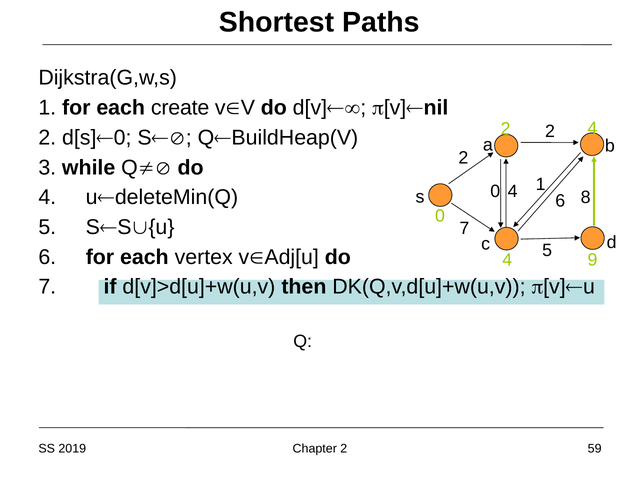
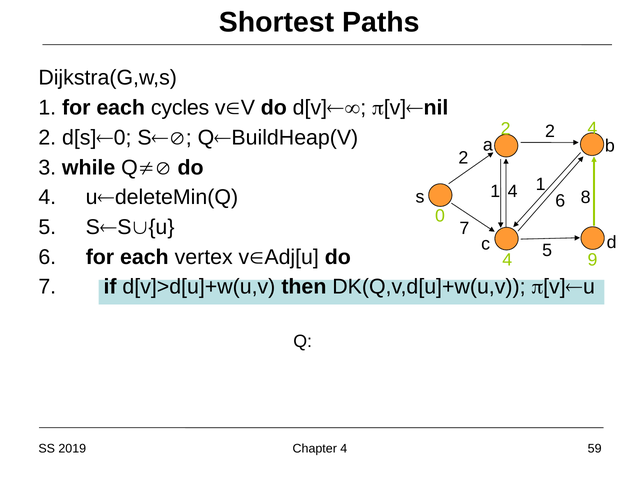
create: create -> cycles (180, 108)
s 0: 0 -> 1 (495, 191)
Chapter 2: 2 -> 4 (344, 449)
